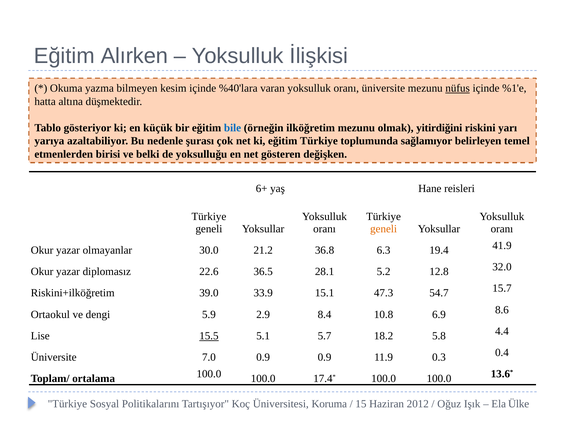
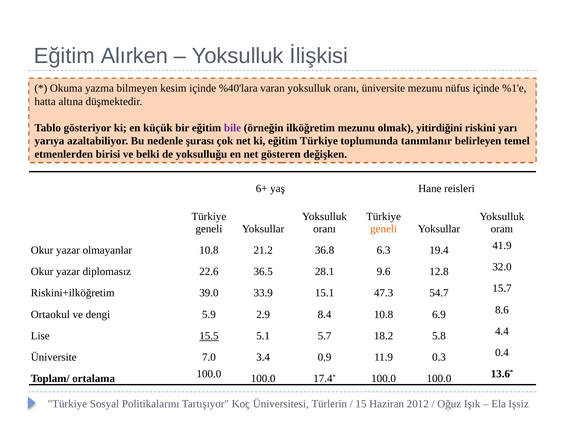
nüfus underline: present -> none (458, 88)
bile colour: blue -> purple (233, 128)
sağlamıyor: sağlamıyor -> tanımlanır (426, 141)
olmayanlar 30.0: 30.0 -> 10.8 (209, 251)
5.2: 5.2 -> 9.6 (384, 272)
7.0 0.9: 0.9 -> 3.4 (263, 358)
Koruma: Koruma -> Türlerin (329, 404)
Ülke: Ülke -> Işsiz (519, 404)
